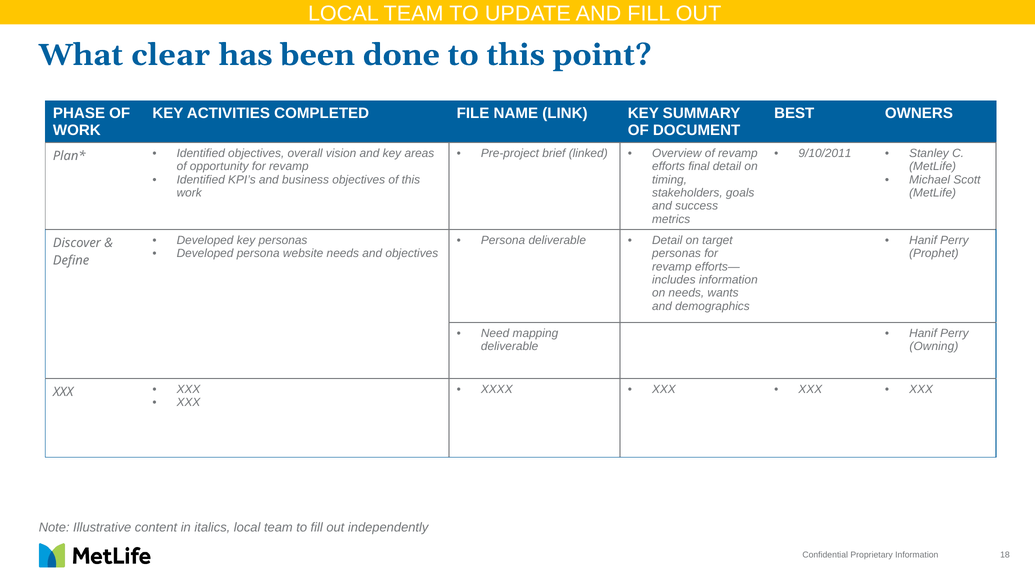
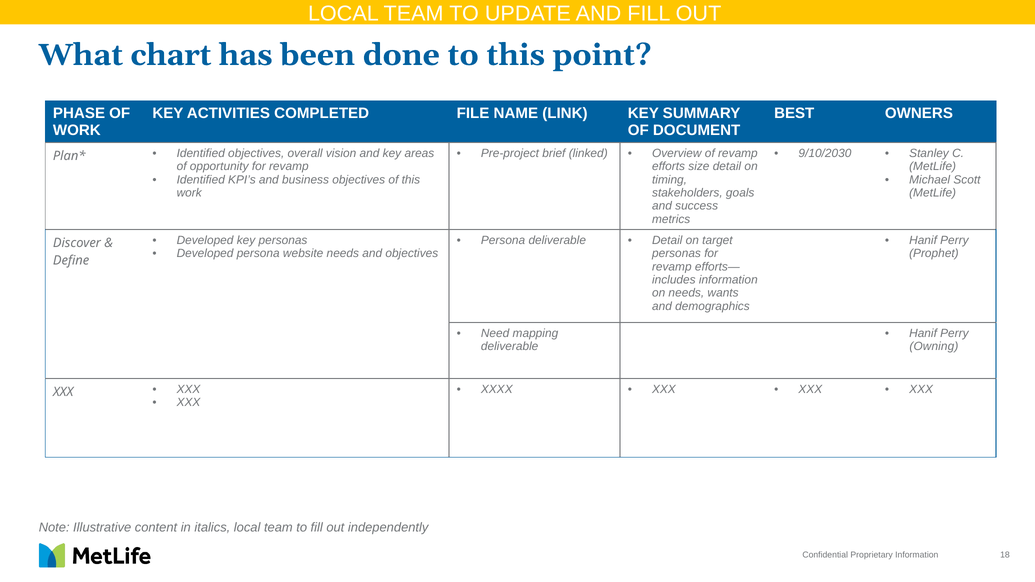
clear: clear -> chart (171, 55)
9/10/2011: 9/10/2011 -> 9/10/2030 (825, 153)
final: final -> size (699, 167)
